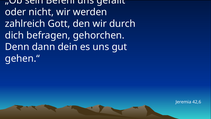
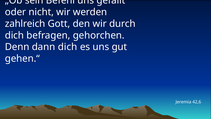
dann dein: dein -> dich (68, 47)
